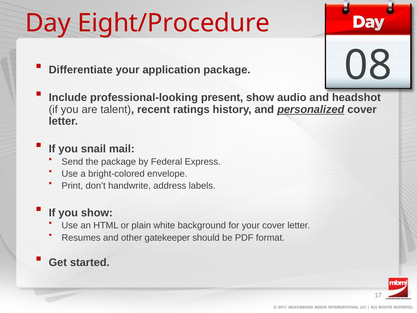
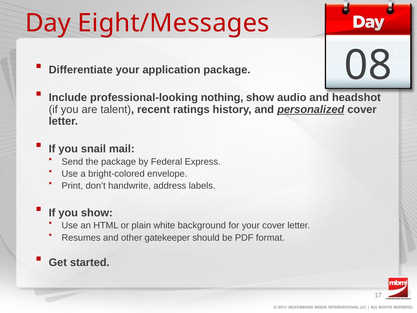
Eight/Procedure: Eight/Procedure -> Eight/Messages (174, 23)
present: present -> nothing (222, 97)
